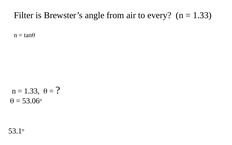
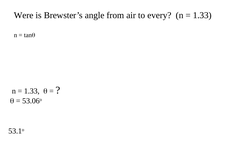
Filter: Filter -> Were (24, 15)
